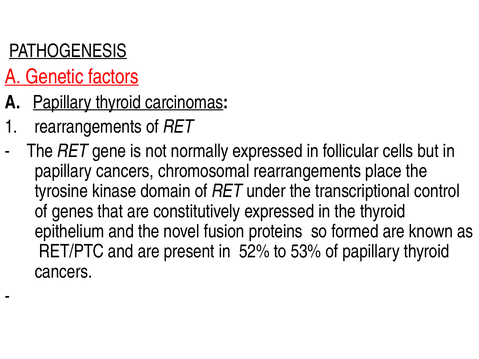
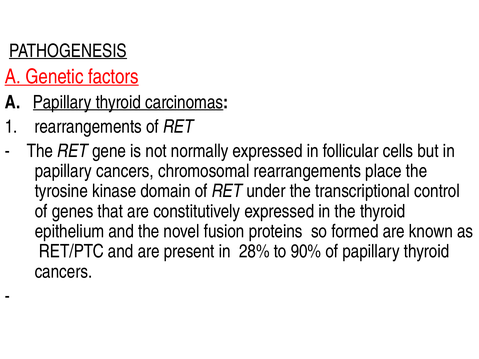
52%: 52% -> 28% (254, 252)
53%: 53% -> 90% (306, 252)
